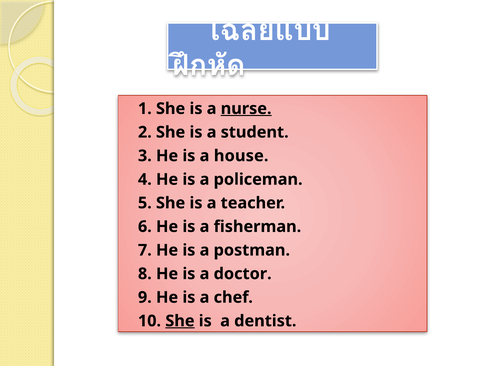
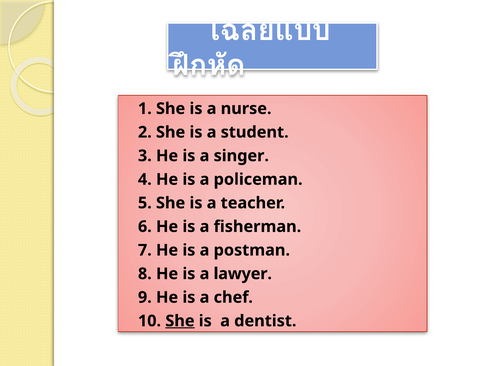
nurse underline: present -> none (246, 109)
house: house -> singer (241, 156)
doctor: doctor -> lawyer (243, 274)
